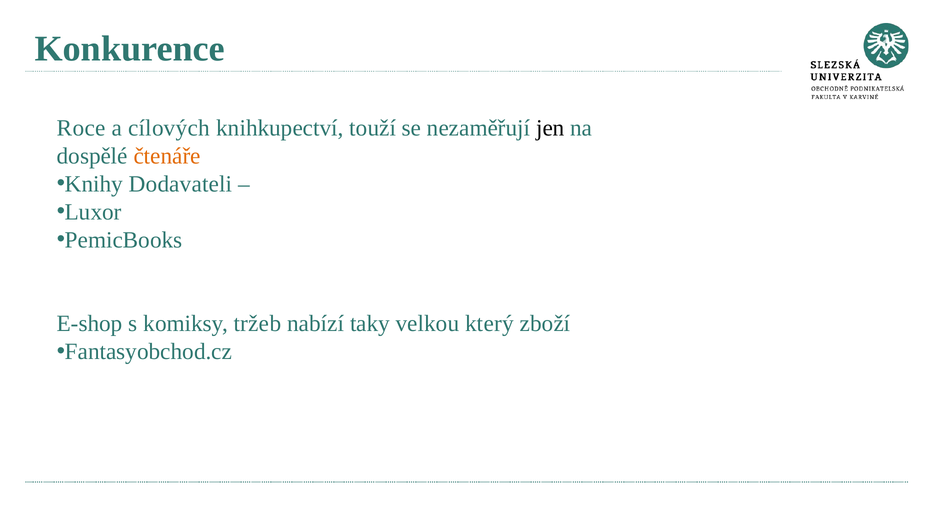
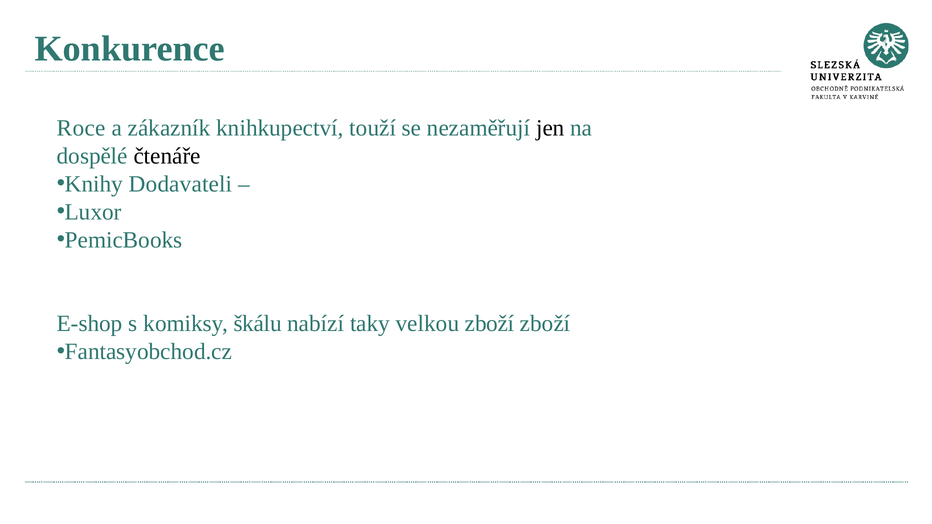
cílových: cílových -> zákazník (169, 128)
čtenáře colour: orange -> black (167, 156)
tržeb: tržeb -> škálu (258, 324)
velkou který: který -> zboží (490, 324)
